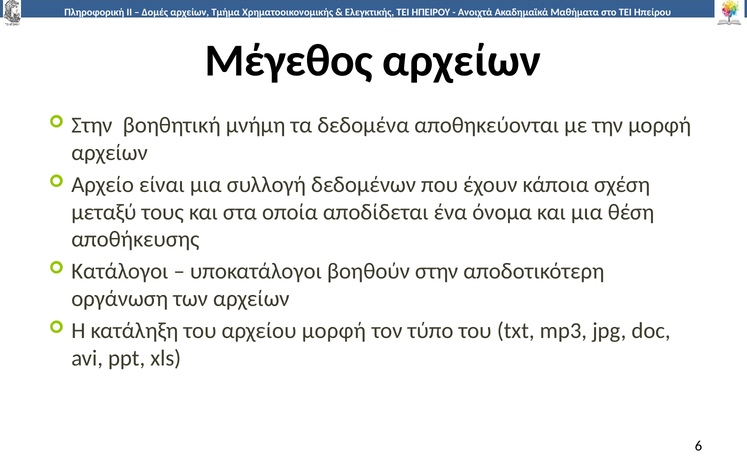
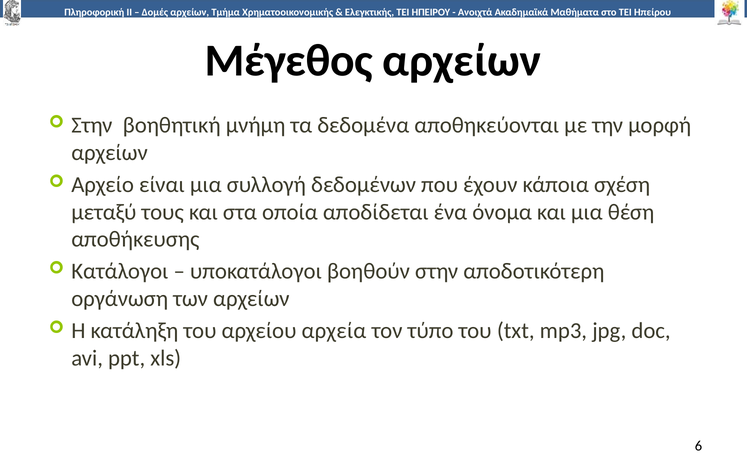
αρχείου μορφή: μορφή -> αρχεία (334, 331)
